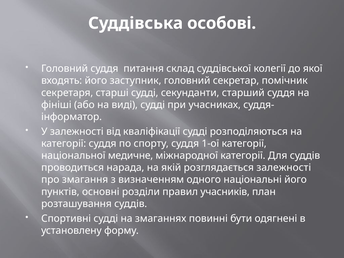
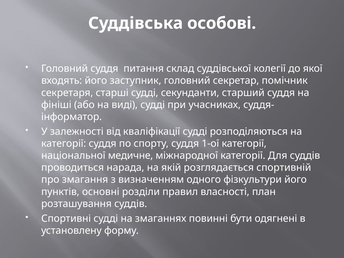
розглядається залежності: залежності -> спортивній (284, 168)
національні: національні -> фізкультури (253, 180)
учасників: учасників -> власності (225, 192)
